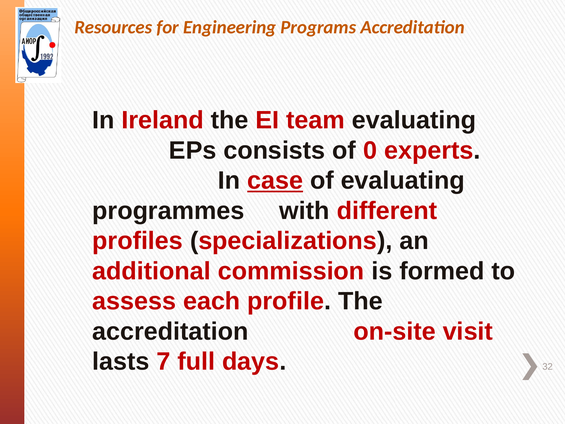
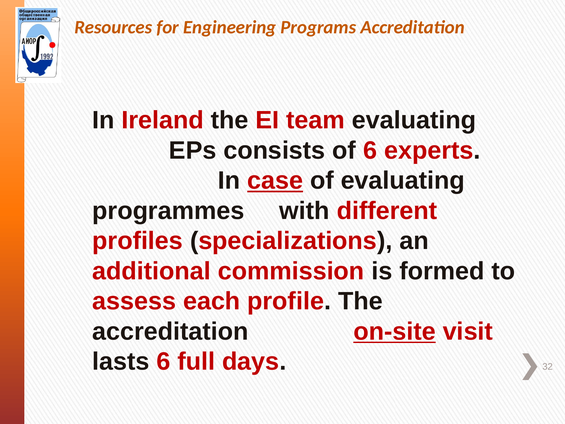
of 0: 0 -> 6 (370, 150)
on-site underline: none -> present (395, 331)
lasts 7: 7 -> 6 (163, 361)
